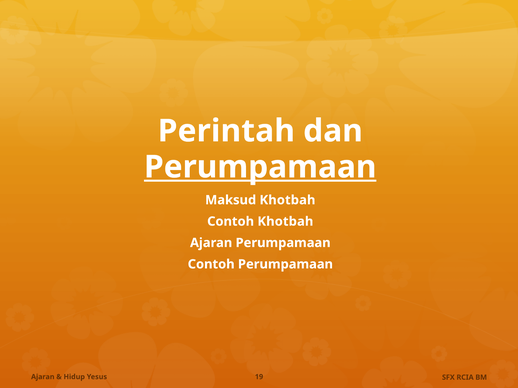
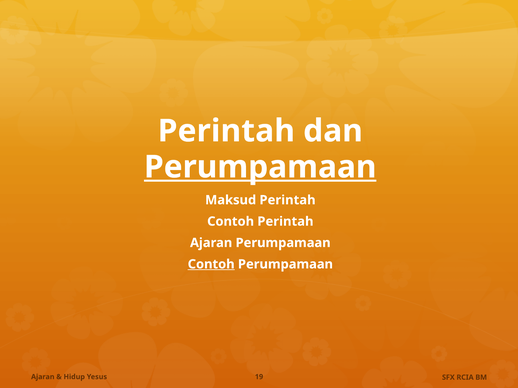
Maksud Khotbah: Khotbah -> Perintah (288, 200)
Contoh Khotbah: Khotbah -> Perintah (285, 222)
Contoh underline: none -> present (211, 265)
